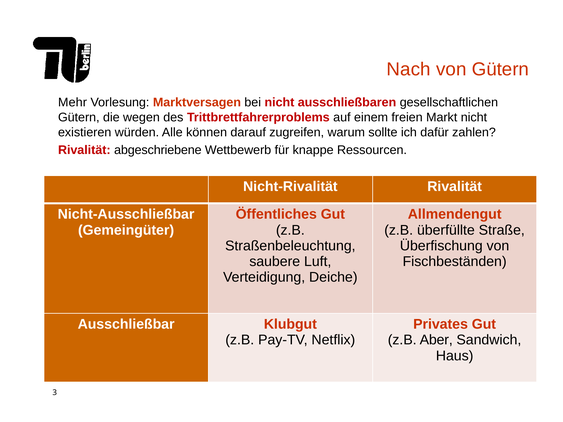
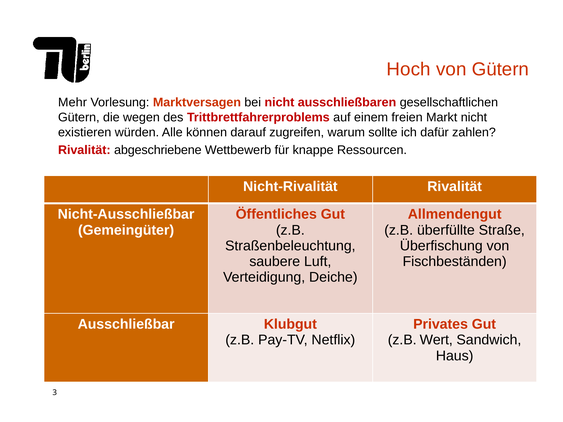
Nach: Nach -> Hoch (409, 69)
Aber: Aber -> Wert (436, 340)
